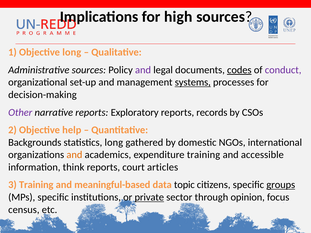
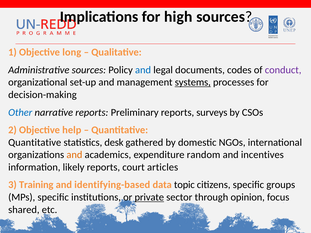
and colour: purple -> blue (143, 70)
codes underline: present -> none (239, 70)
Other colour: purple -> blue (20, 112)
Exploratory: Exploratory -> Preliminary (135, 112)
records: records -> surveys (212, 112)
Backgrounds: Backgrounds -> Quantitative (35, 143)
statistics long: long -> desk (114, 143)
expenditure training: training -> random (204, 155)
accessible: accessible -> incentives (262, 155)
think: think -> likely (74, 167)
meaningful-based: meaningful-based -> identifying-based (112, 185)
groups underline: present -> none (281, 185)
census: census -> shared (24, 210)
